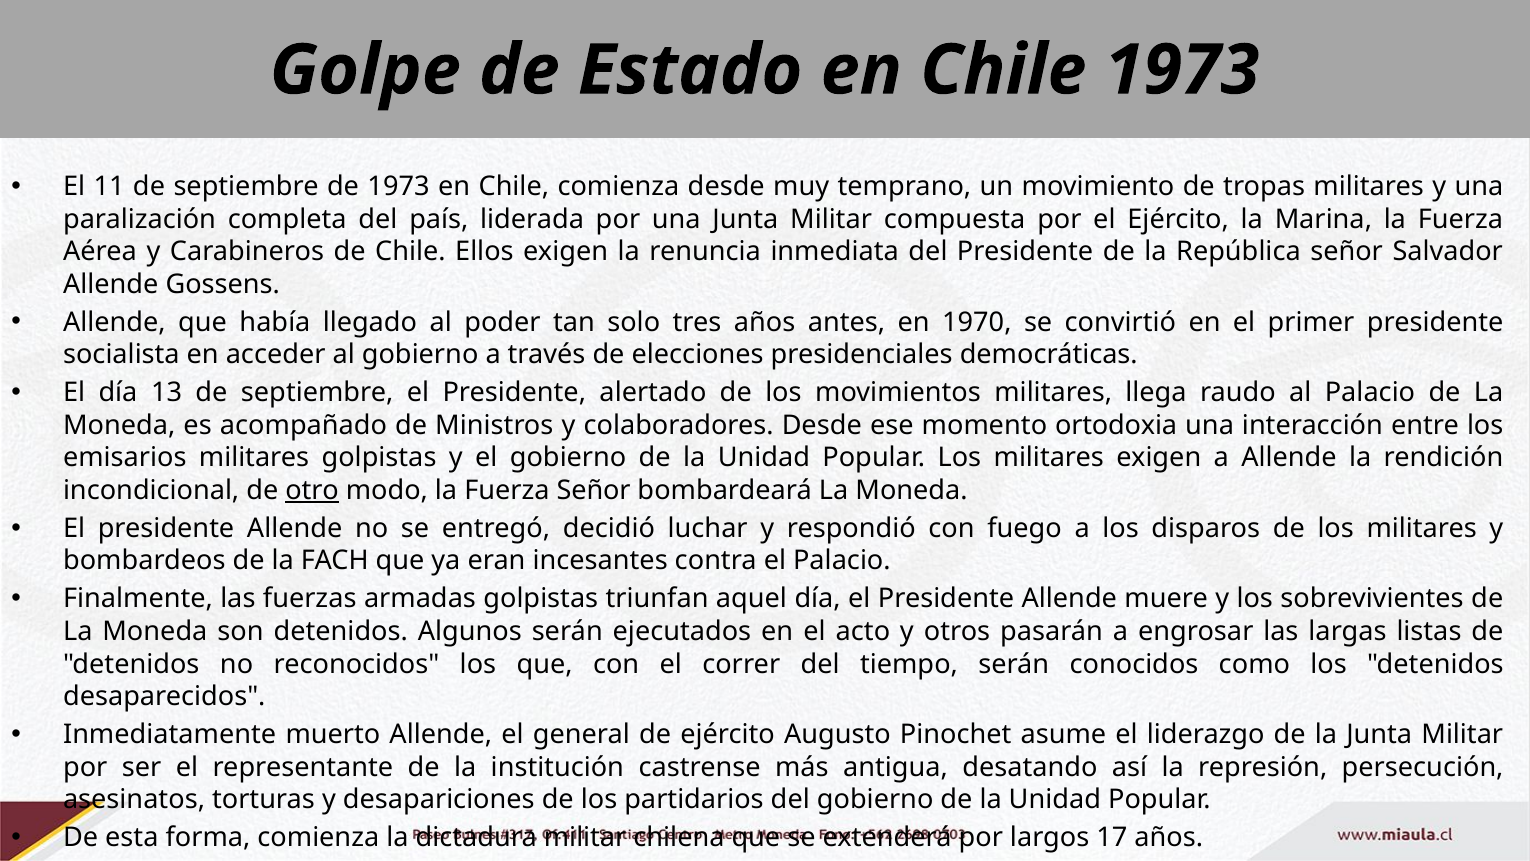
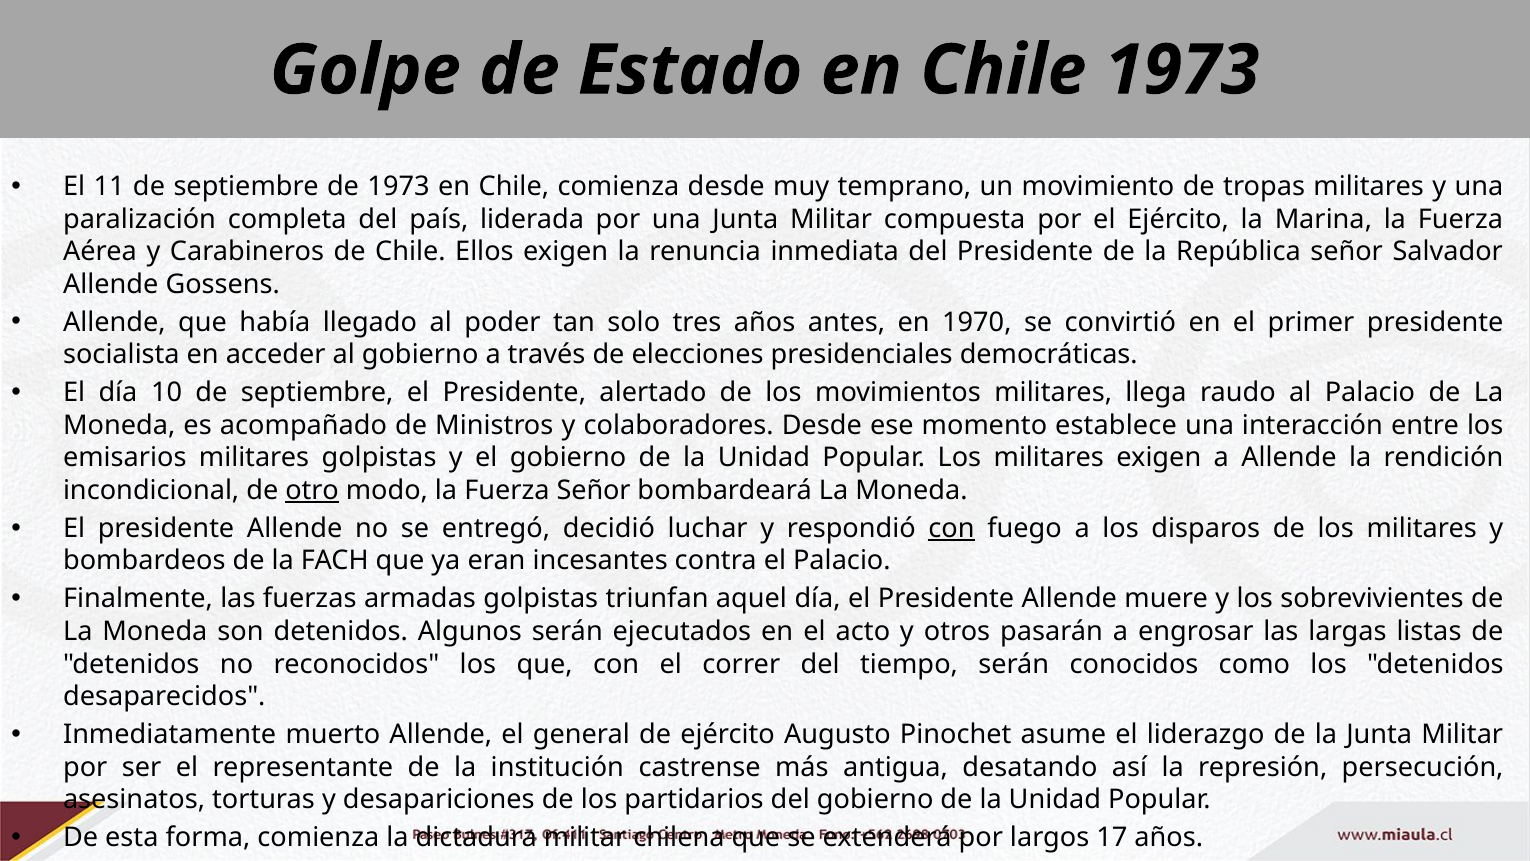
13: 13 -> 10 (167, 393)
ortodoxia: ortodoxia -> establece (1116, 425)
con underline: none -> present (952, 528)
